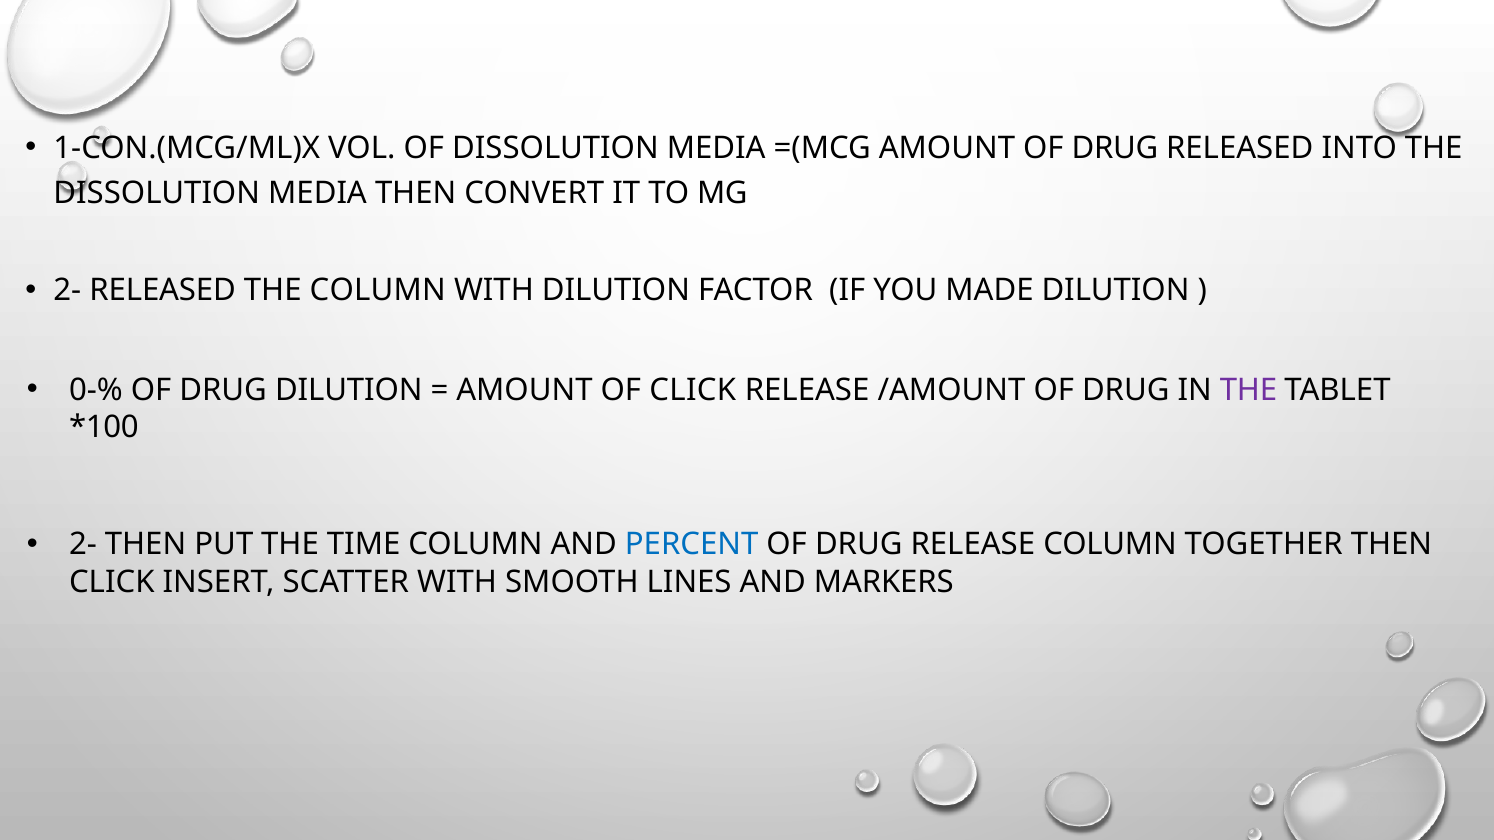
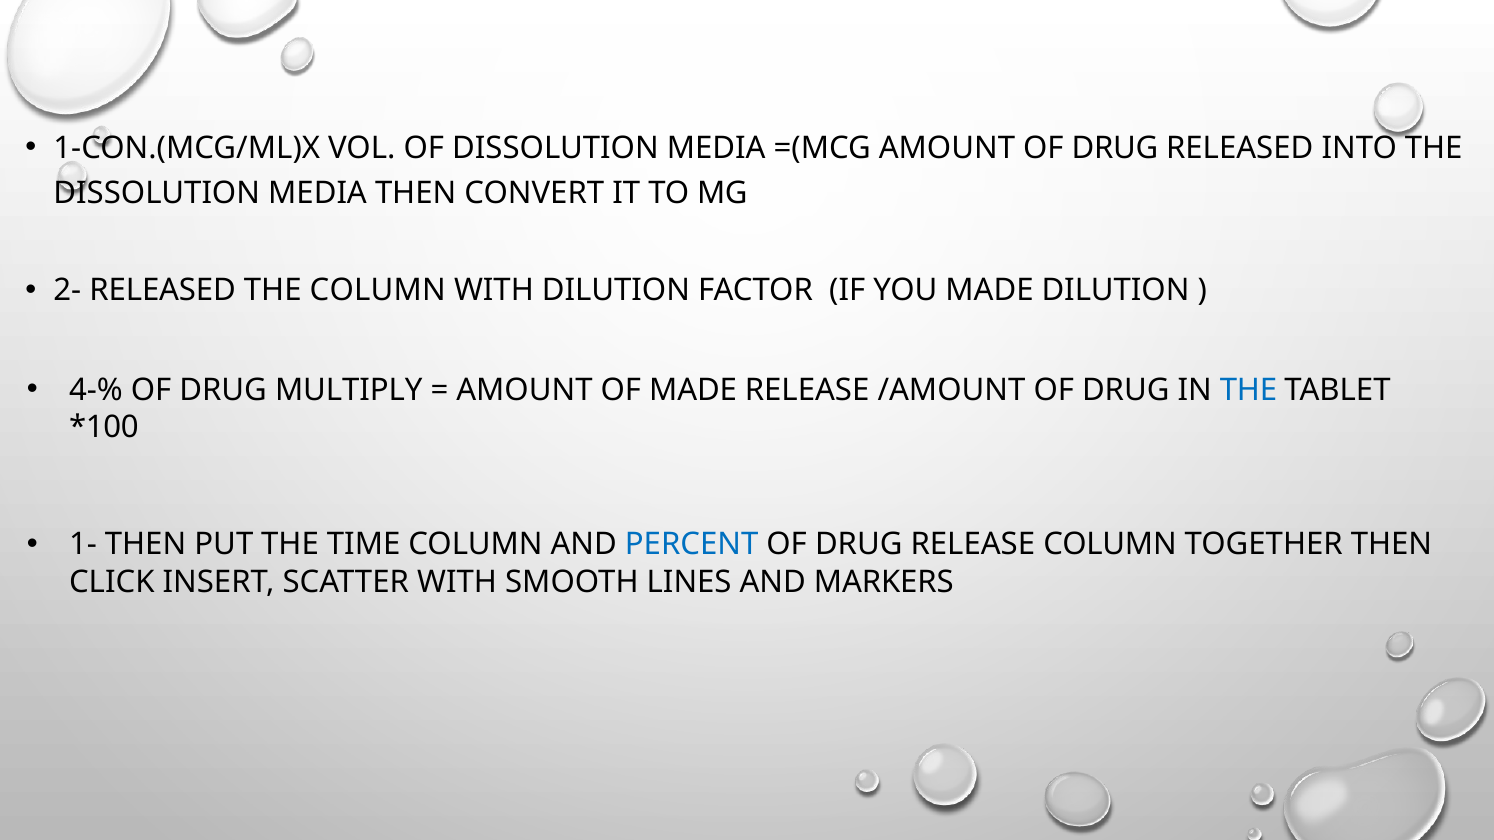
0-%: 0-% -> 4-% (96, 390)
DRUG DILUTION: DILUTION -> MULTIPLY (349, 390)
OF CLICK: CLICK -> MADE (693, 390)
THE colour: purple -> blue (1248, 390)
2-: 2- -> 1- (83, 545)
